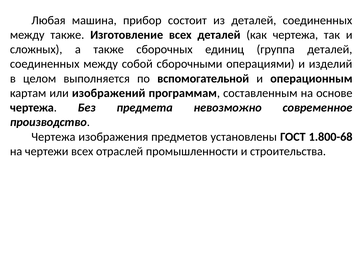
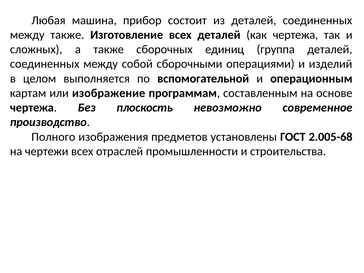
изображений: изображений -> изображение (109, 93)
предмета: предмета -> плоскость (145, 108)
Чертежа: Чертежа -> Полного (53, 137)
1.800-68: 1.800-68 -> 2.005-68 (331, 137)
